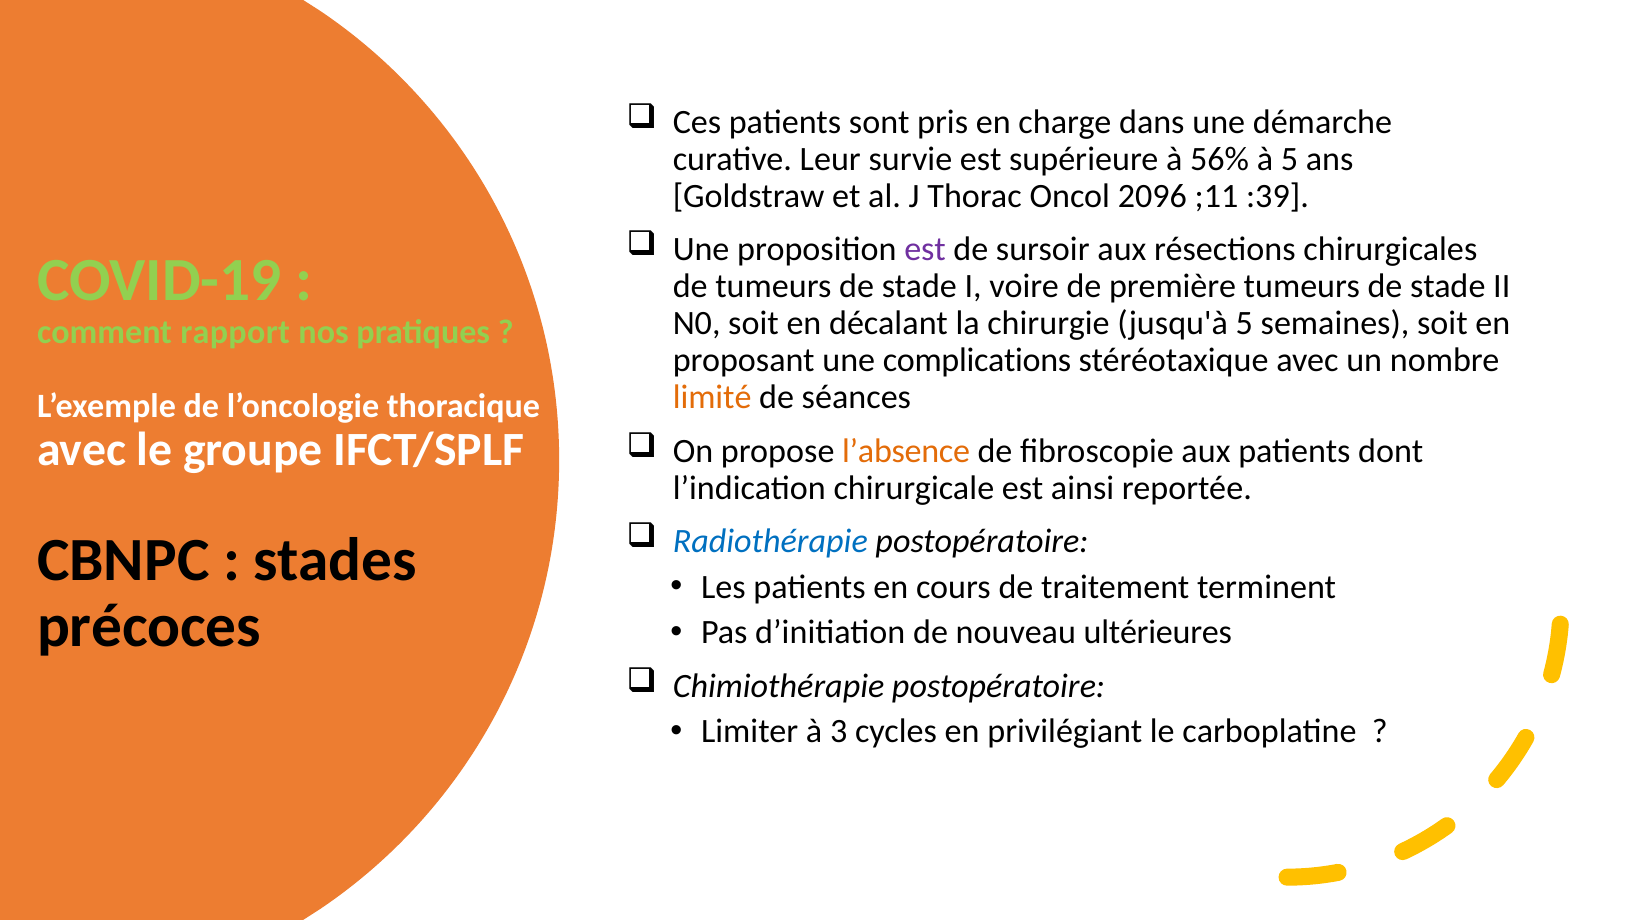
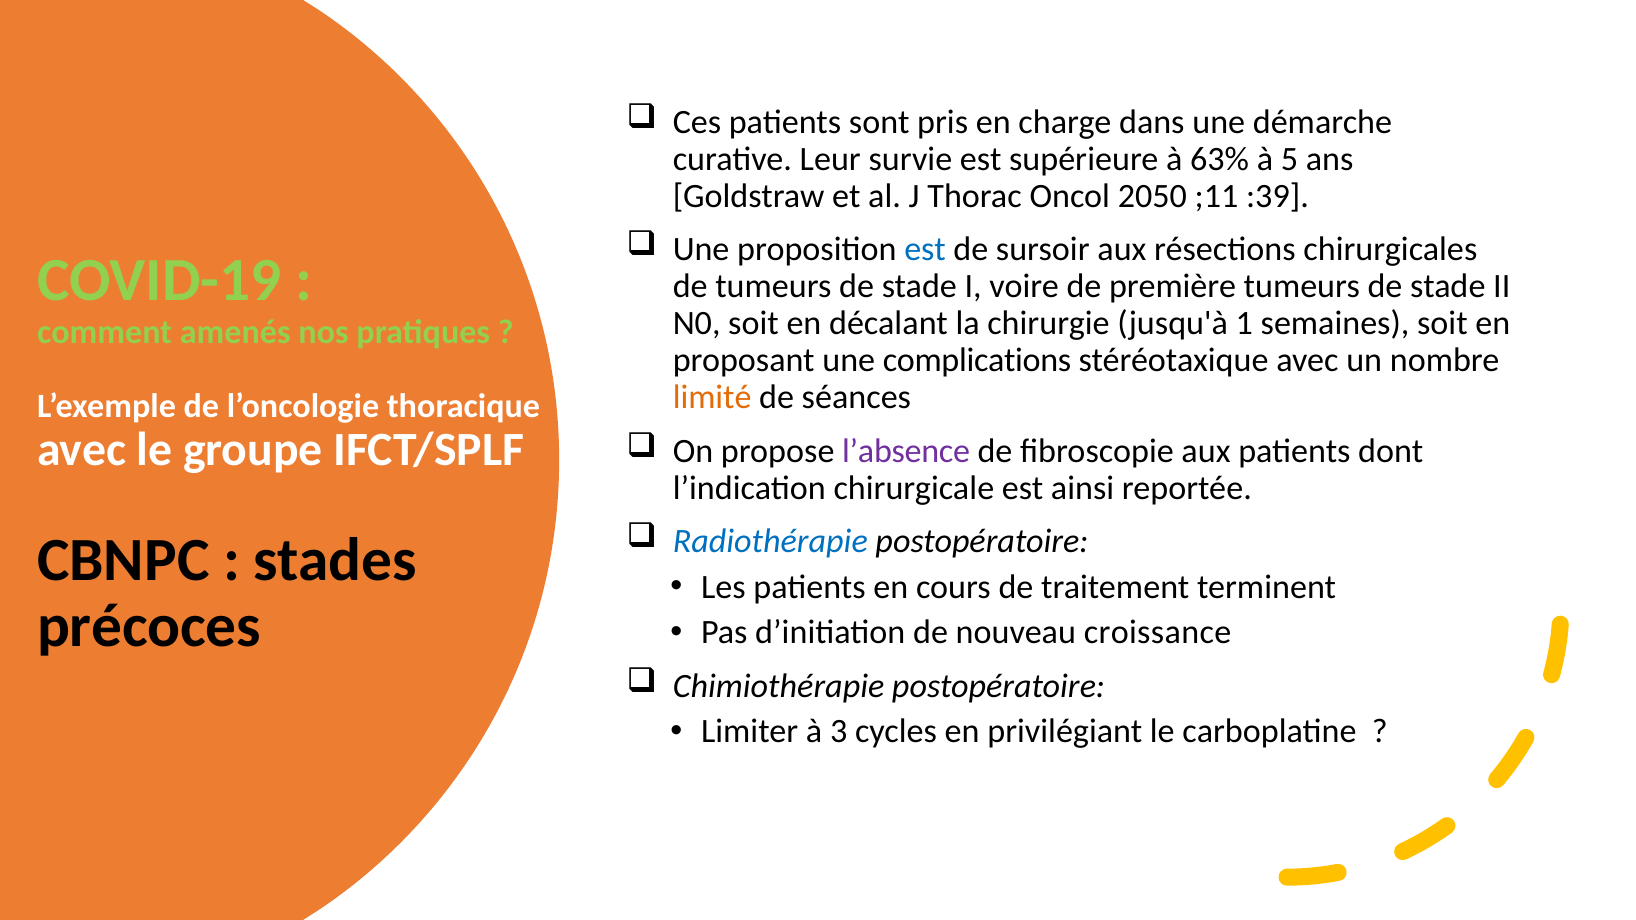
56%: 56% -> 63% (1220, 159)
2096: 2096 -> 2050 (1152, 196)
est colour: purple -> blue (925, 250)
jusqu'à 5: 5 -> 1 (1244, 323)
rapport: rapport -> amenés (235, 332)
l’absence colour: orange -> purple (906, 451)
ultérieures: ultérieures -> croissance (1158, 633)
